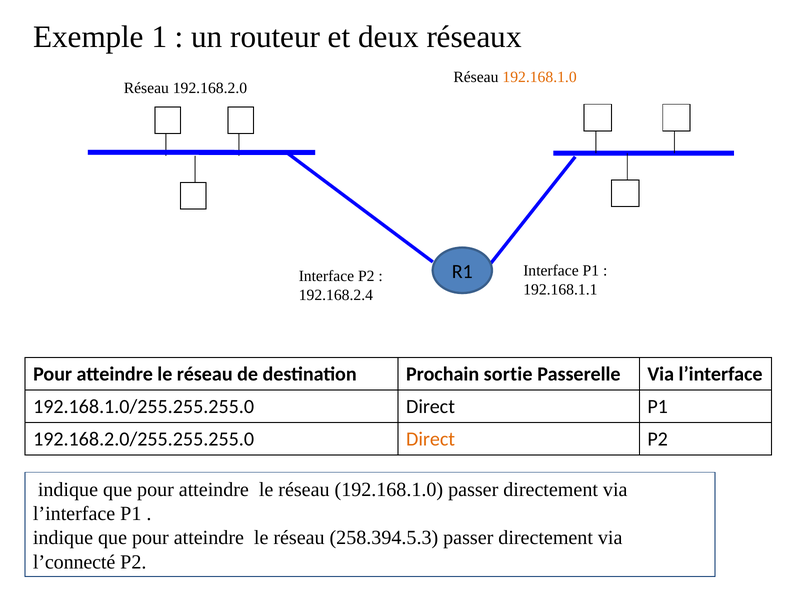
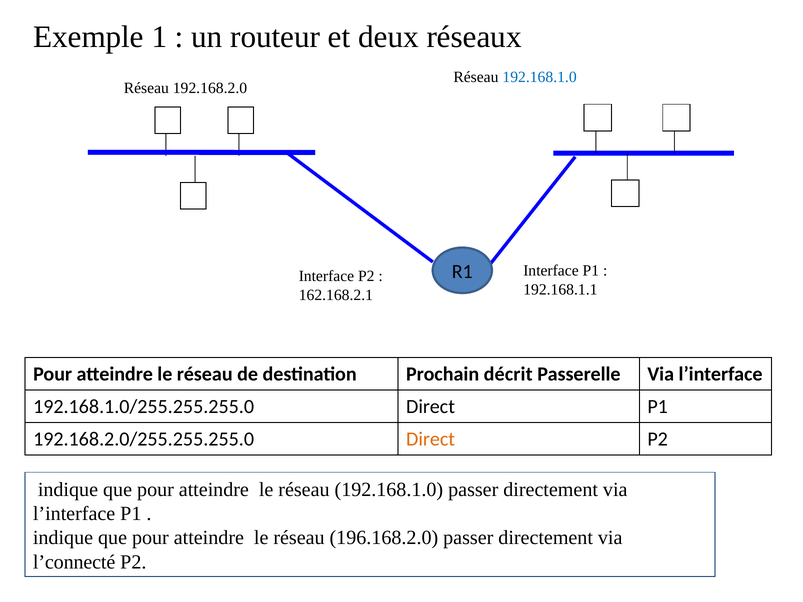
192.168.1.0 colour: orange -> blue (540, 77)
192.168.2.4: 192.168.2.4 -> 162.168.2.1 (336, 295)
sortie: sortie -> décrit (508, 374)
258.394.5.3: 258.394.5.3 -> 196.168.2.0 (384, 538)
